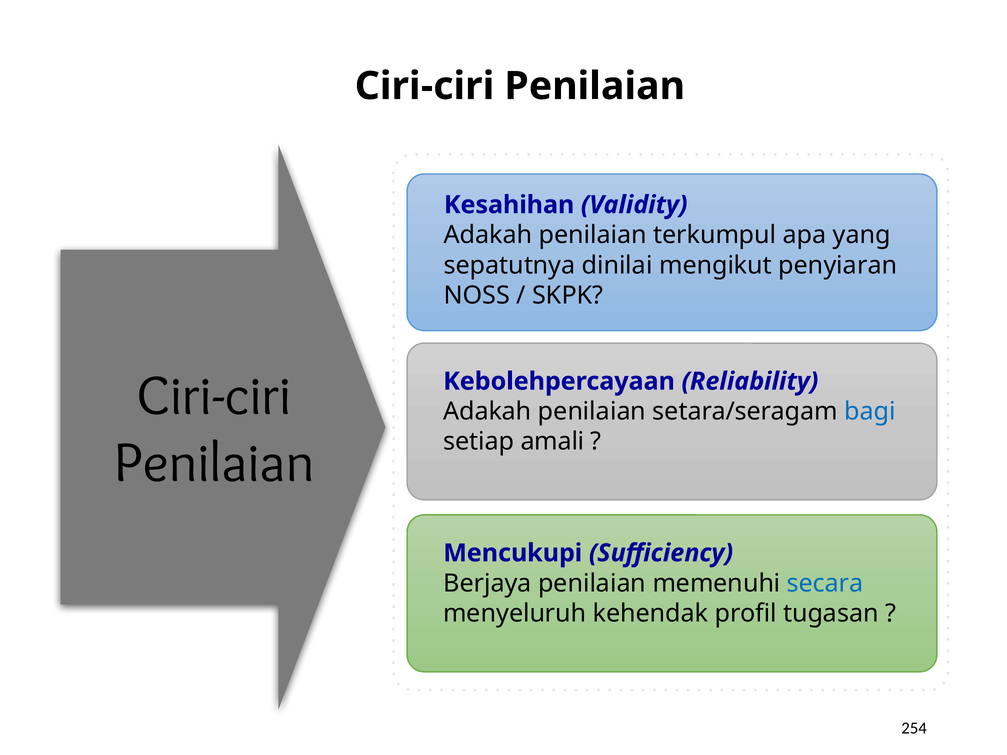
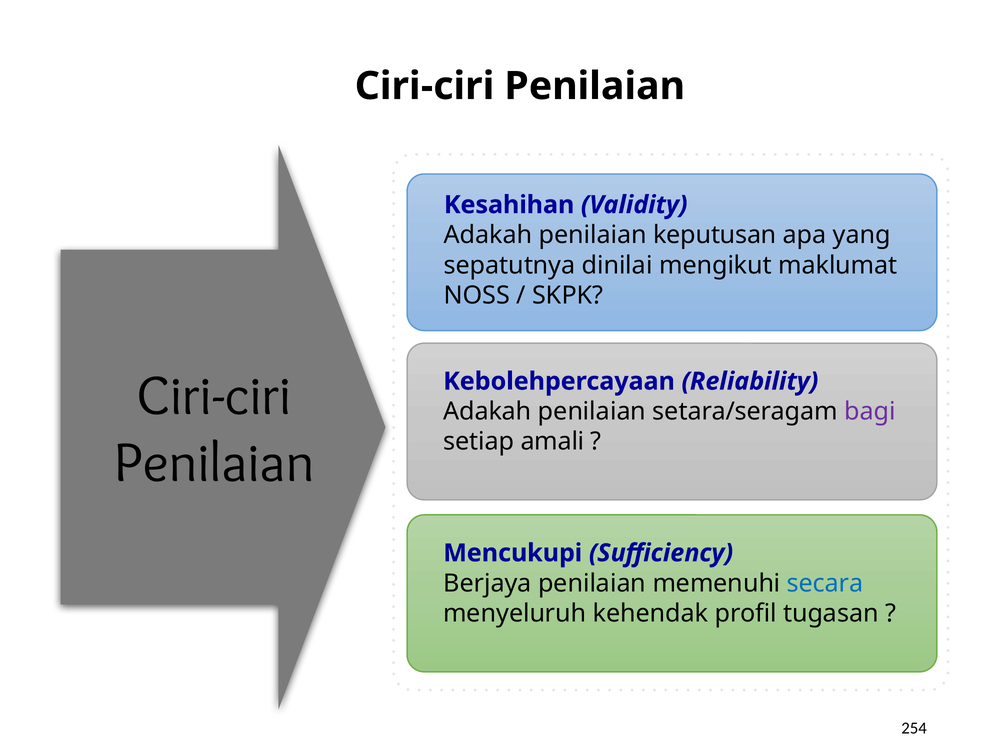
terkumpul: terkumpul -> keputusan (715, 235)
penyiaran: penyiaran -> maklumat (838, 265)
bagi colour: blue -> purple (870, 412)
